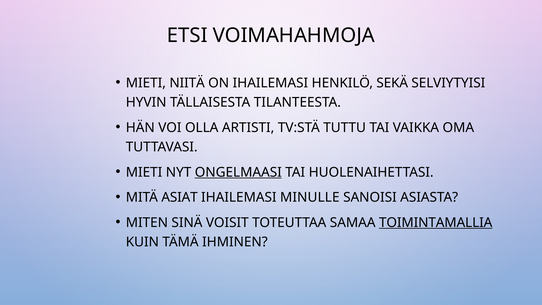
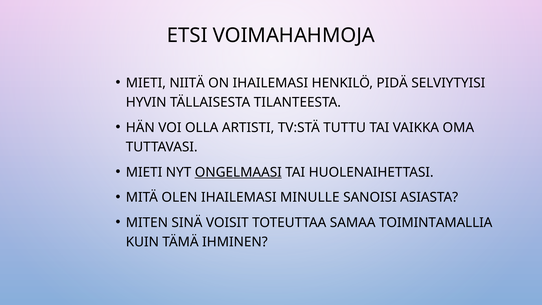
SEKÄ: SEKÄ -> PIDÄ (392, 83)
ASIAT: ASIAT -> OLEN (179, 197)
TOIMINTAMALLIA underline: present -> none (436, 222)
